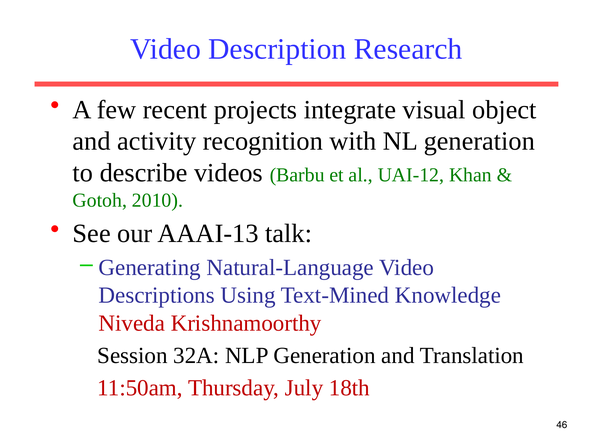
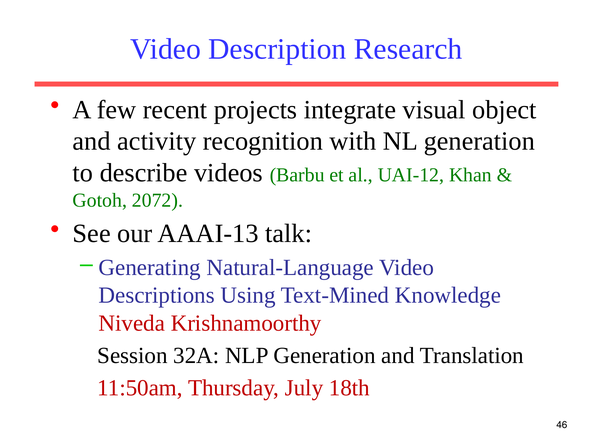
2010: 2010 -> 2072 (157, 200)
